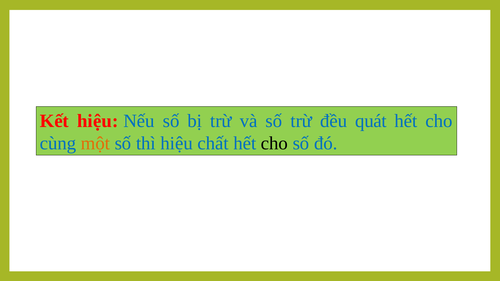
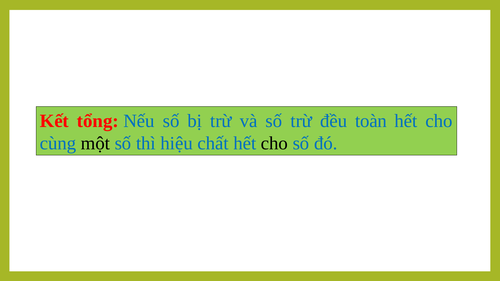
Kết hiệu: hiệu -> tổng (98, 121)
quát: quát -> toàn (371, 121)
một colour: orange -> black (95, 144)
